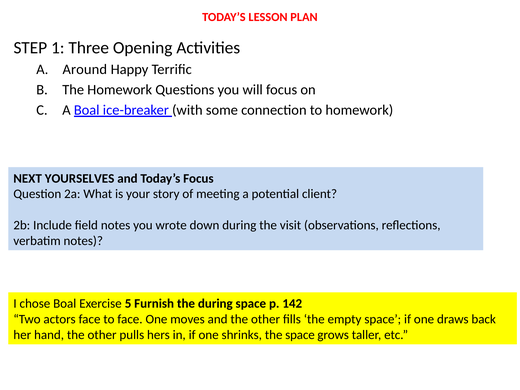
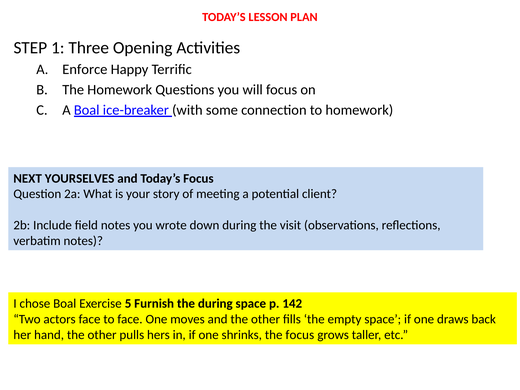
Around: Around -> Enforce (85, 70)
the space: space -> focus (300, 335)
